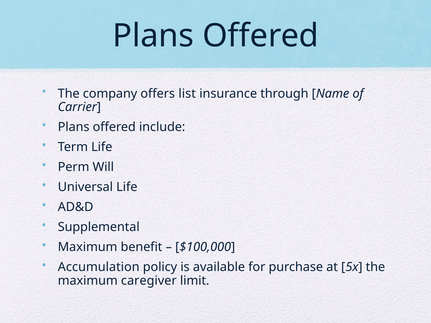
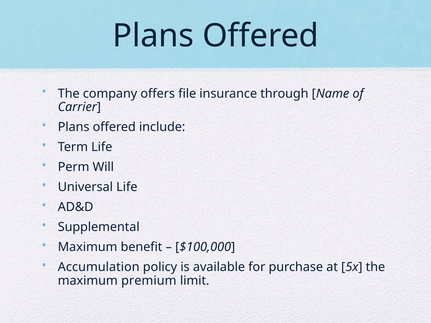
list: list -> file (187, 94)
caregiver: caregiver -> premium (149, 281)
